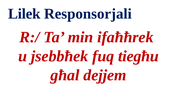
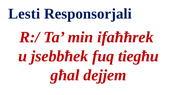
Lilek: Lilek -> Lesti (24, 14)
